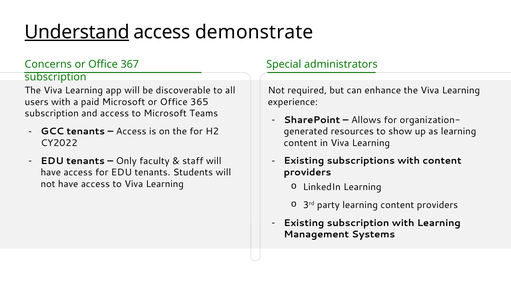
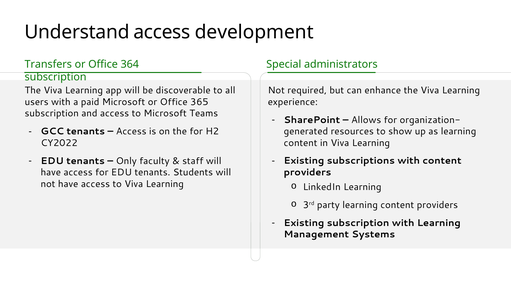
Understand underline: present -> none (77, 32)
demonstrate: demonstrate -> development (254, 32)
Concerns: Concerns -> Transfers (48, 64)
367: 367 -> 364 (130, 64)
